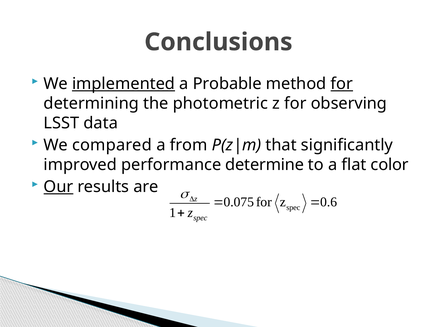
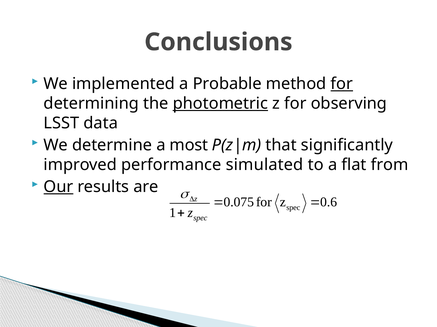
implemented underline: present -> none (124, 84)
photometric underline: none -> present (220, 104)
compared: compared -> determine (112, 145)
from: from -> most (189, 145)
determine: determine -> simulated (265, 165)
color: color -> from (390, 165)
